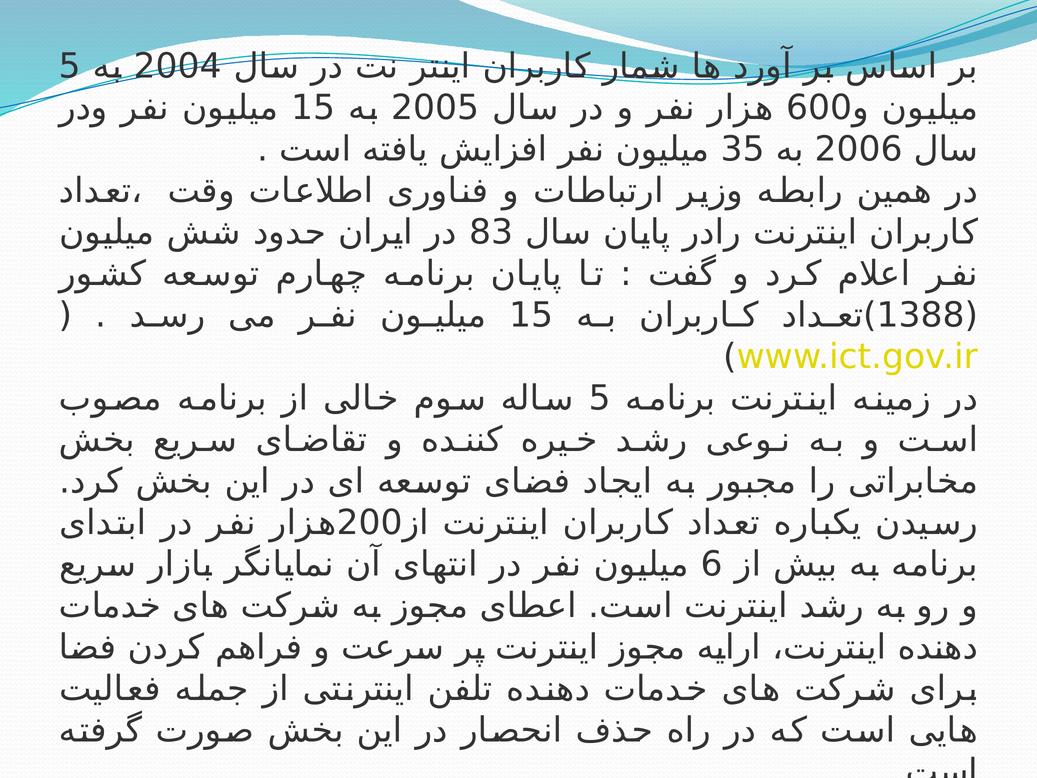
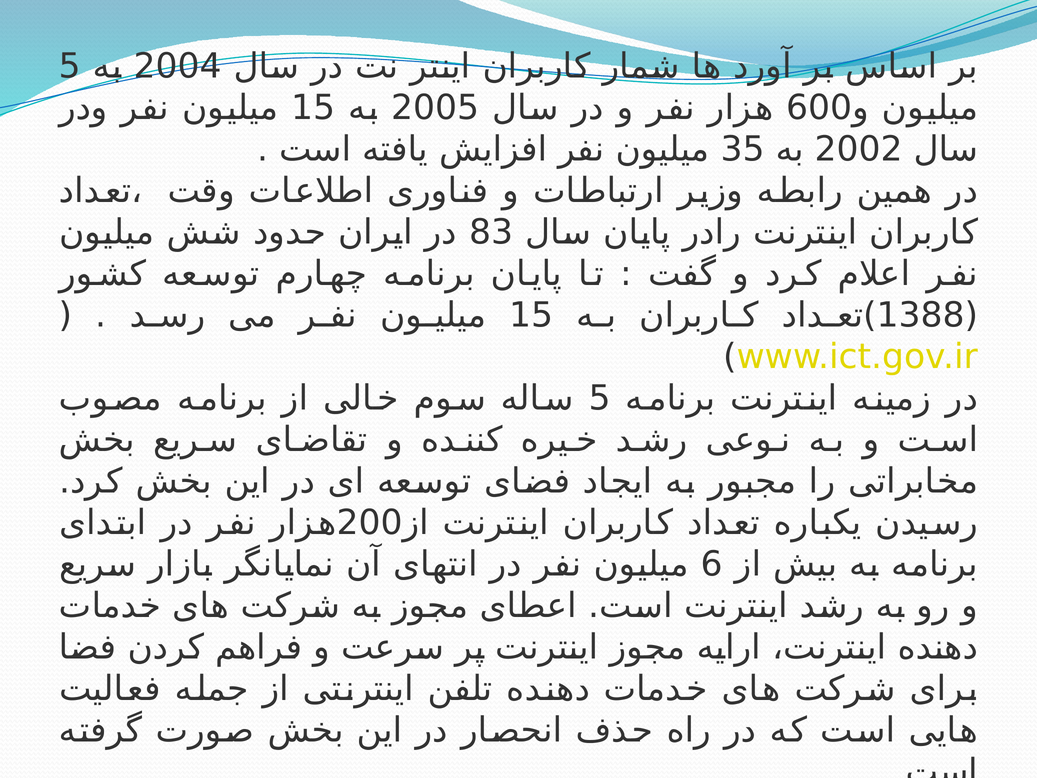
2006: 2006 -> 2002 (859, 149)
